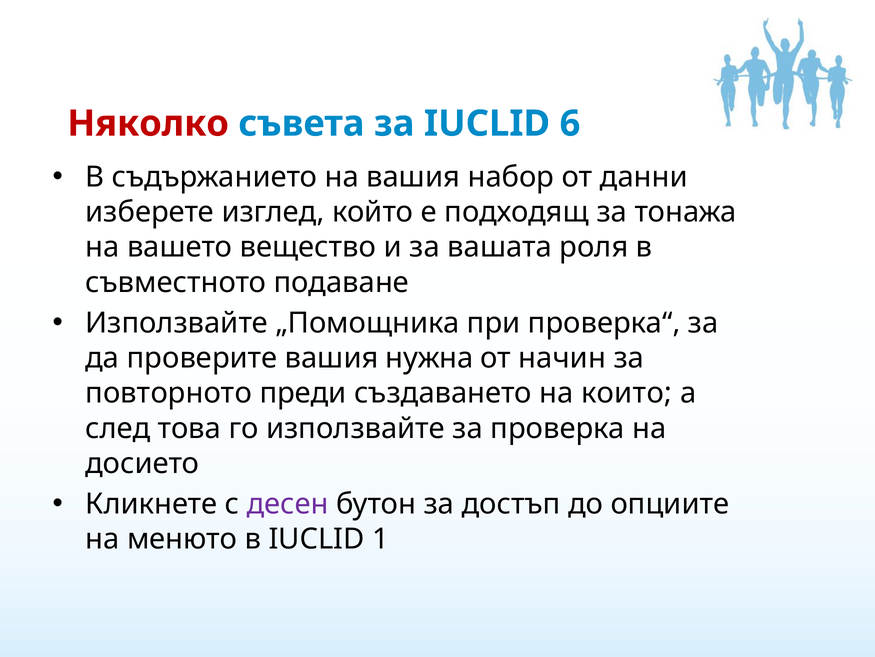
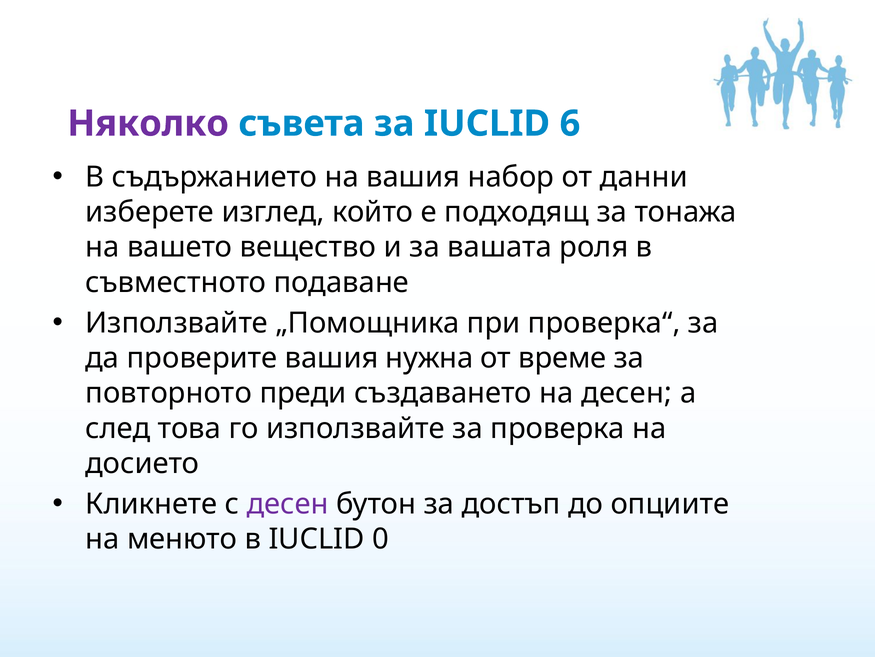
Няколко colour: red -> purple (148, 123)
начин: начин -> време (562, 358)
на които: които -> десен (627, 393)
1: 1 -> 0 (381, 539)
